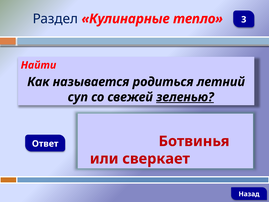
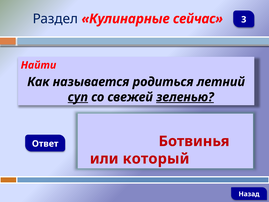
тепло: тепло -> сейчас (198, 19)
суп underline: none -> present (78, 97)
сверкает: сверкает -> который (156, 159)
